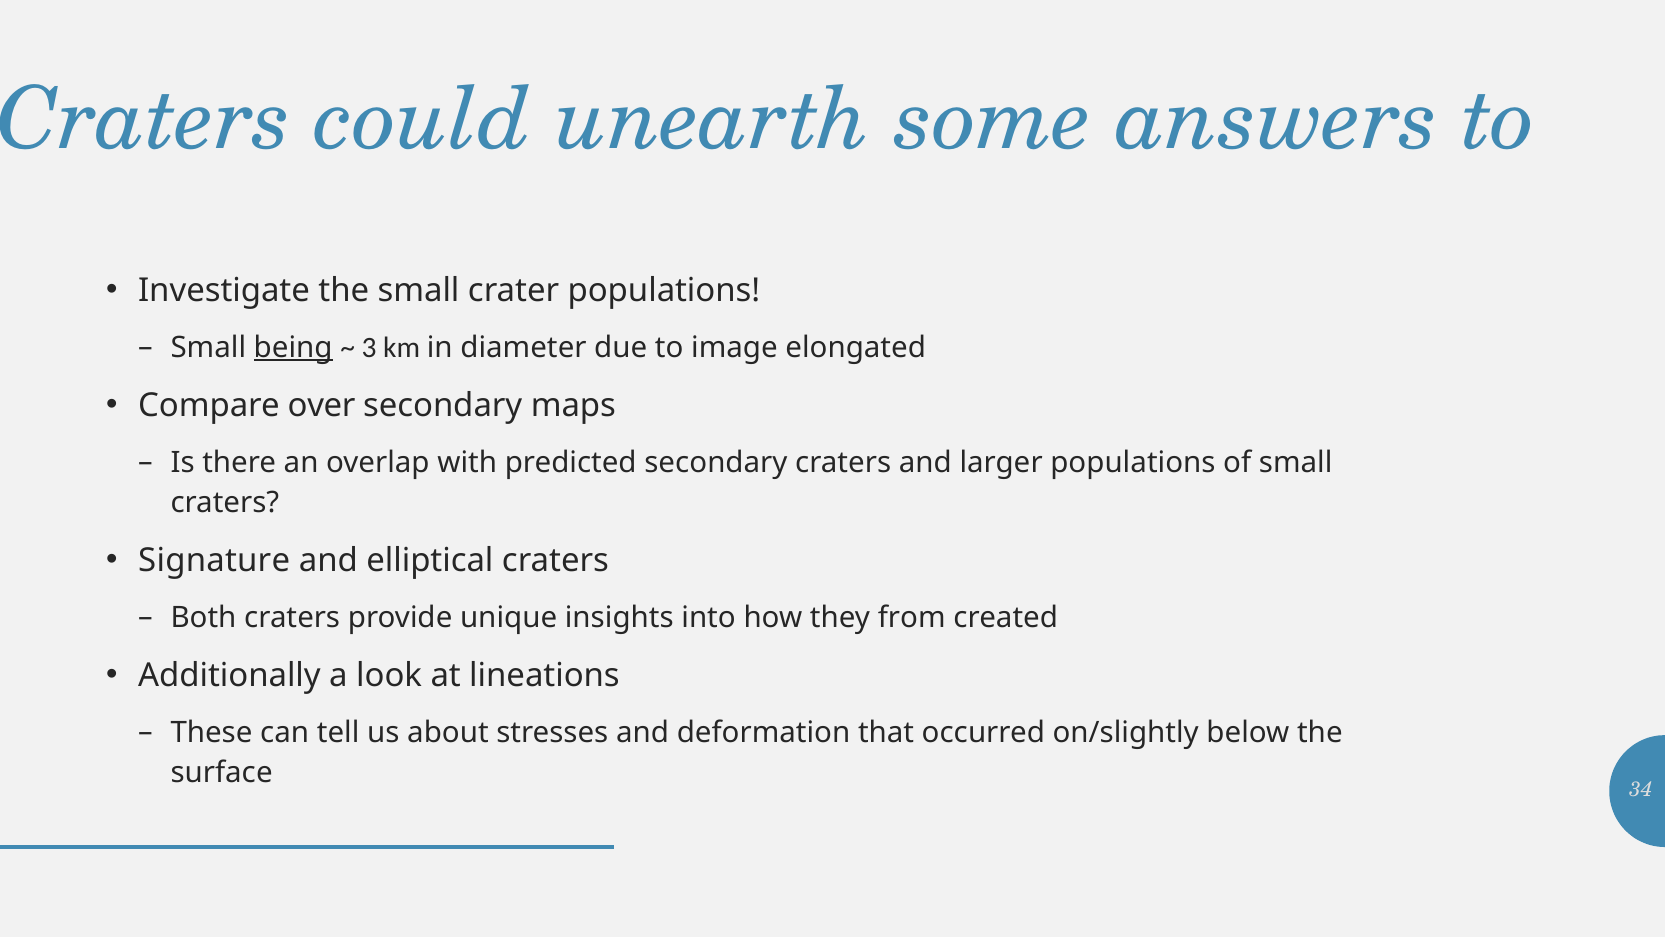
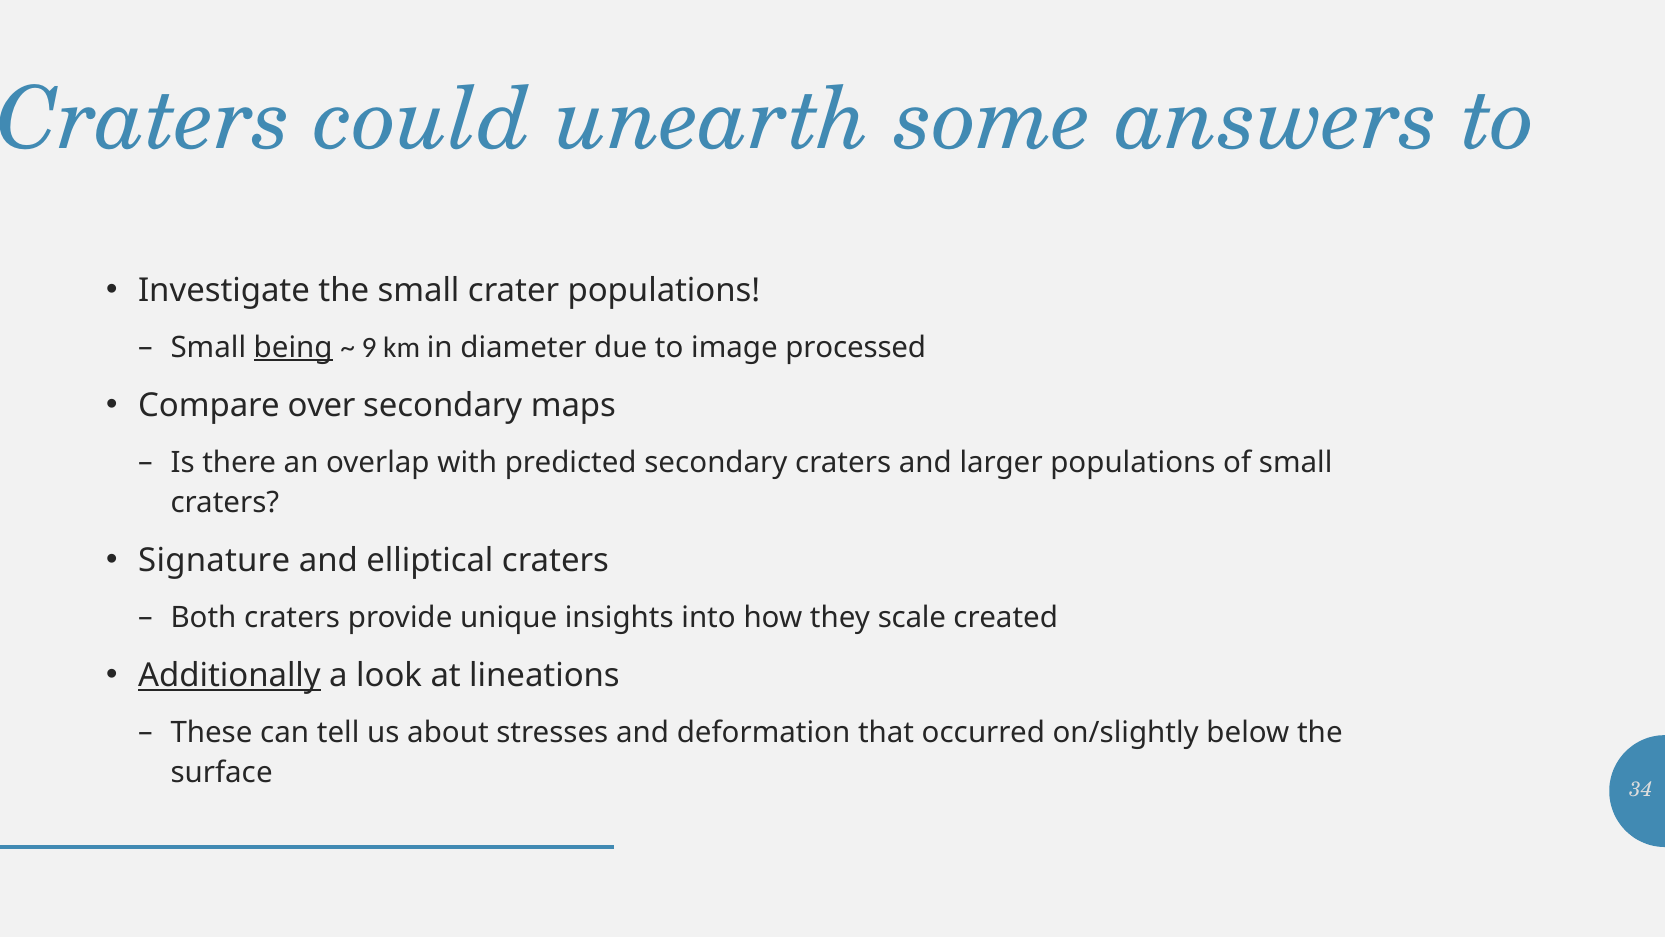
3: 3 -> 9 (369, 347)
elongated: elongated -> processed (856, 347)
from: from -> scale (912, 617)
Additionally underline: none -> present (229, 675)
